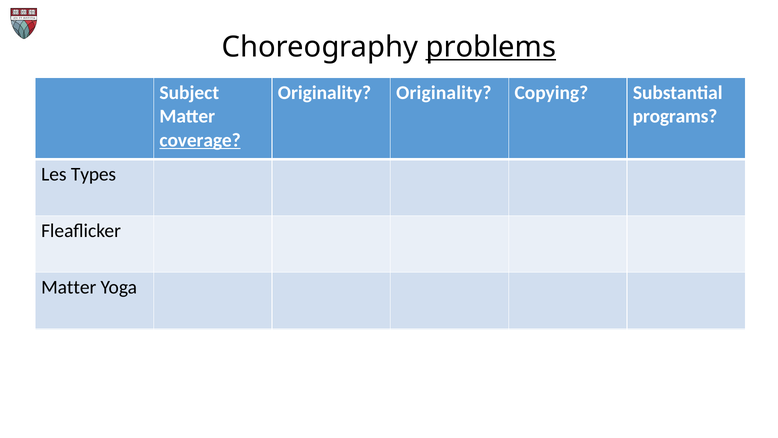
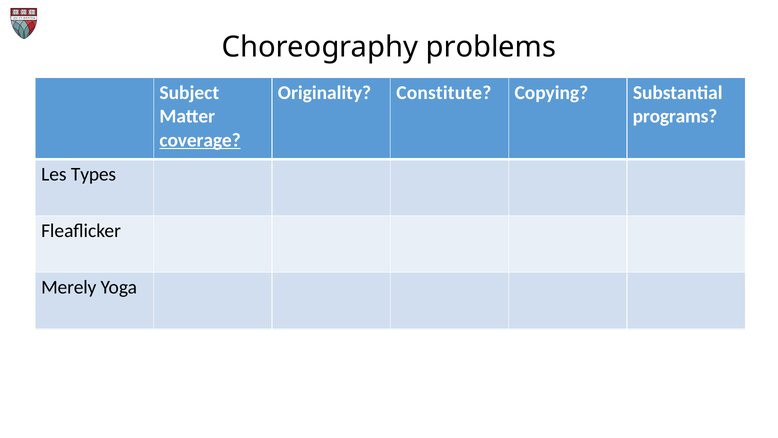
problems underline: present -> none (491, 47)
Originality Originality: Originality -> Constitute (444, 93)
Matter: Matter -> Merely (69, 287)
